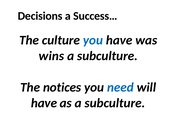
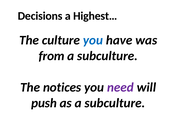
Success…: Success… -> Highest… (95, 16)
wins: wins -> from (52, 56)
need colour: blue -> purple (120, 88)
have: have -> push (44, 103)
